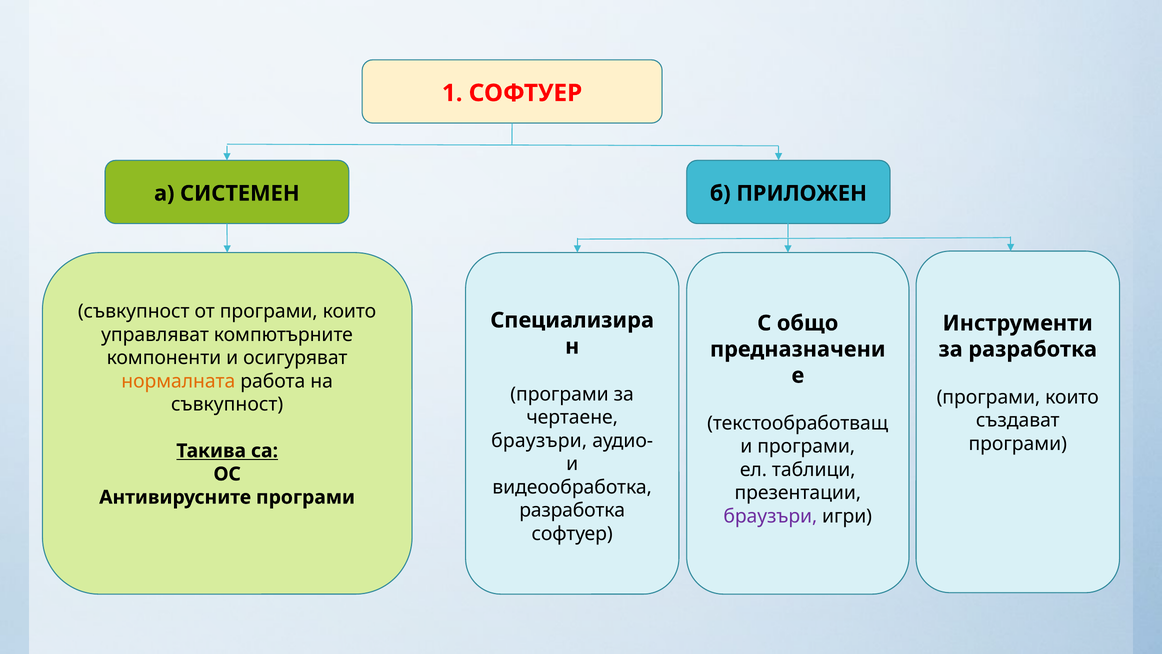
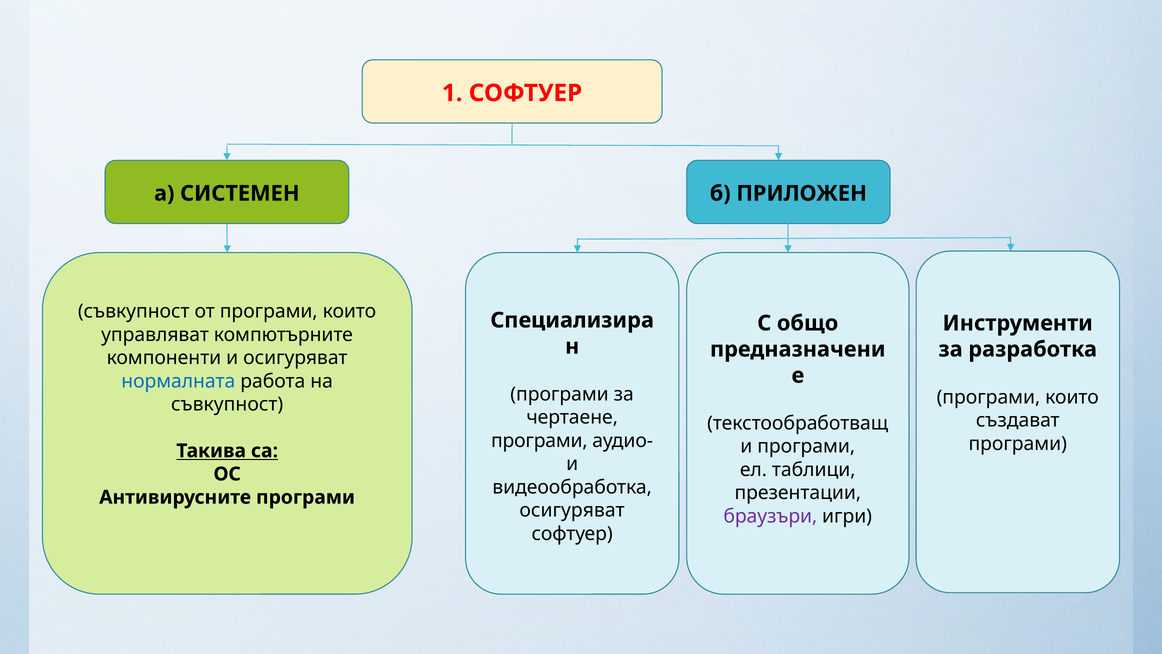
нормалната colour: orange -> blue (178, 381)
браузъри: браузъри -> програми (539, 440)
разработка: разработка -> осигуряват (572, 510)
